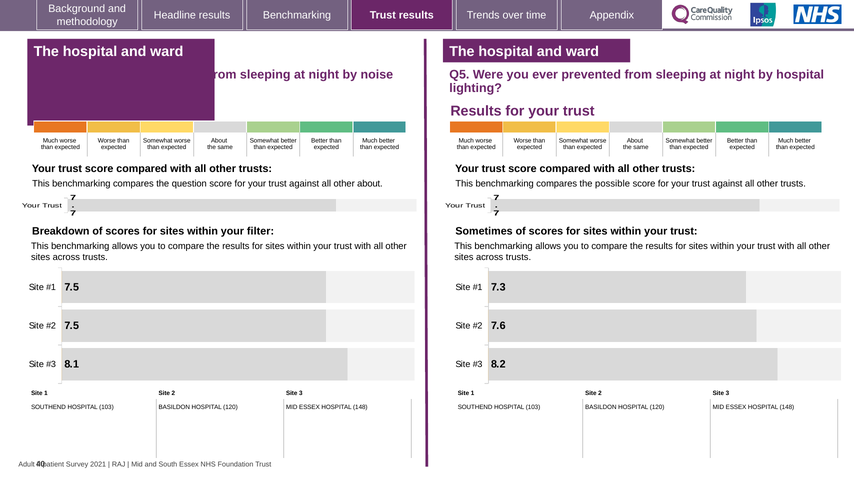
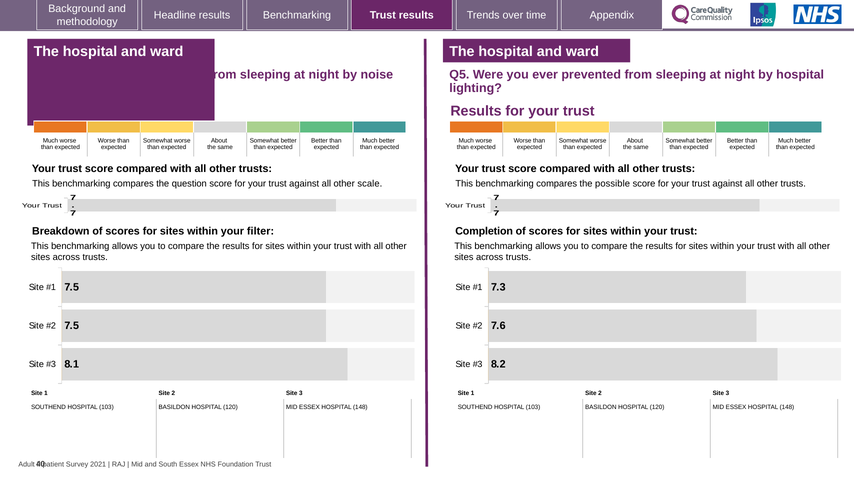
other about: about -> scale (370, 183)
Sometimes: Sometimes -> Completion (484, 231)
